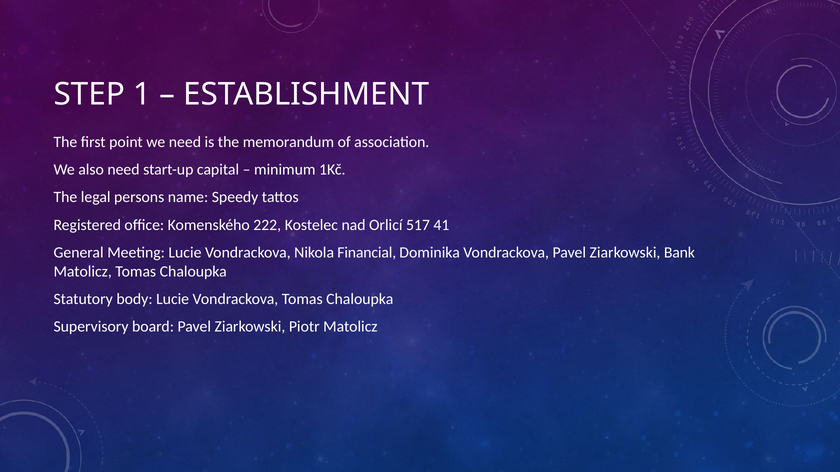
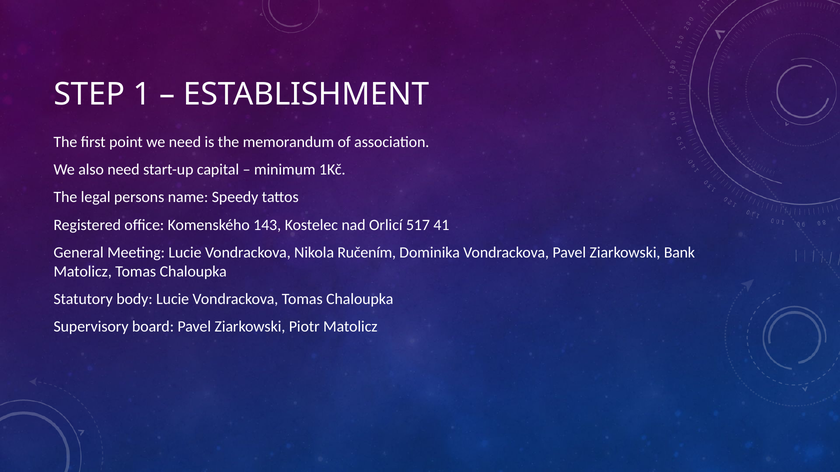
222: 222 -> 143 (267, 225)
Financial: Financial -> Ručením (367, 253)
